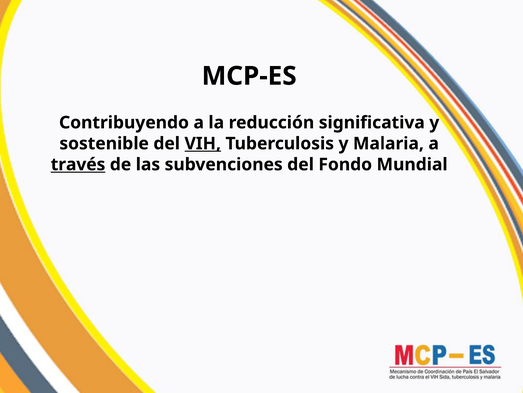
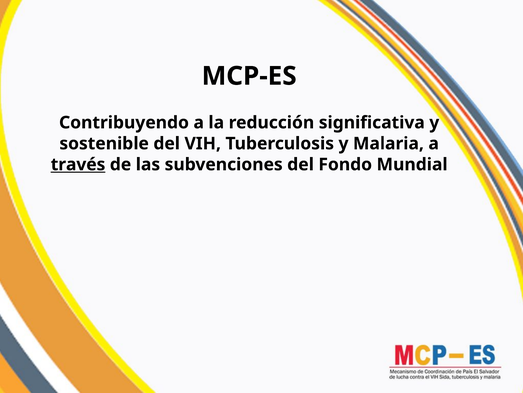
VIH underline: present -> none (203, 143)
